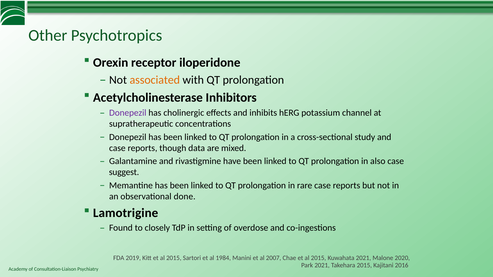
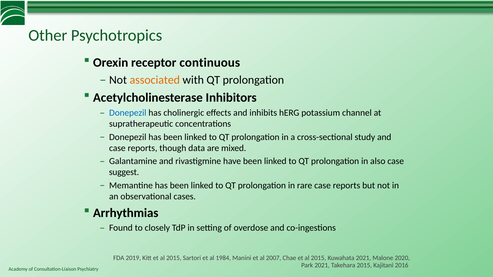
iloperidone: iloperidone -> continuous (210, 63)
Donepezil colour: purple -> blue (128, 113)
done: done -> cases (185, 197)
Lamotrigine: Lamotrigine -> Arrhythmias (126, 213)
